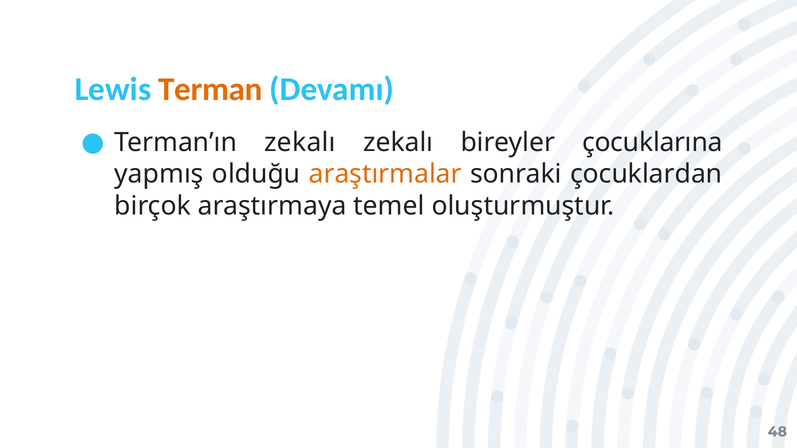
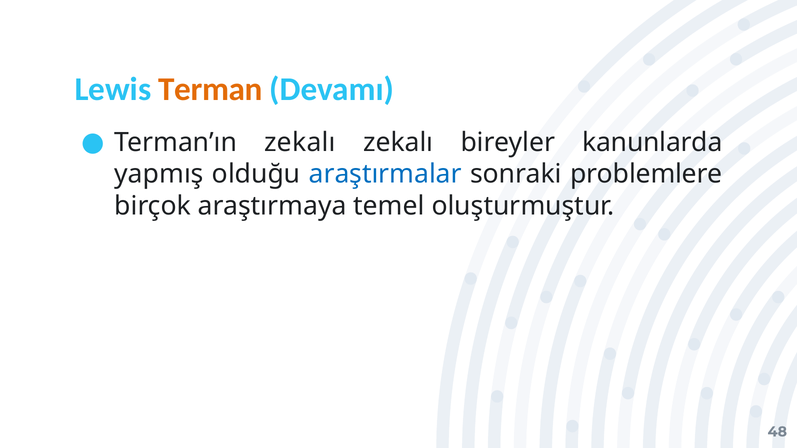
çocuklarına: çocuklarına -> kanunlarda (652, 142)
araştırmalar colour: orange -> blue (385, 174)
çocuklardan: çocuklardan -> problemlere (646, 174)
